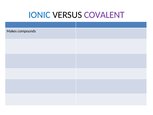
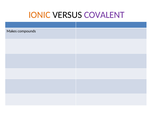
IONIC colour: blue -> orange (39, 15)
